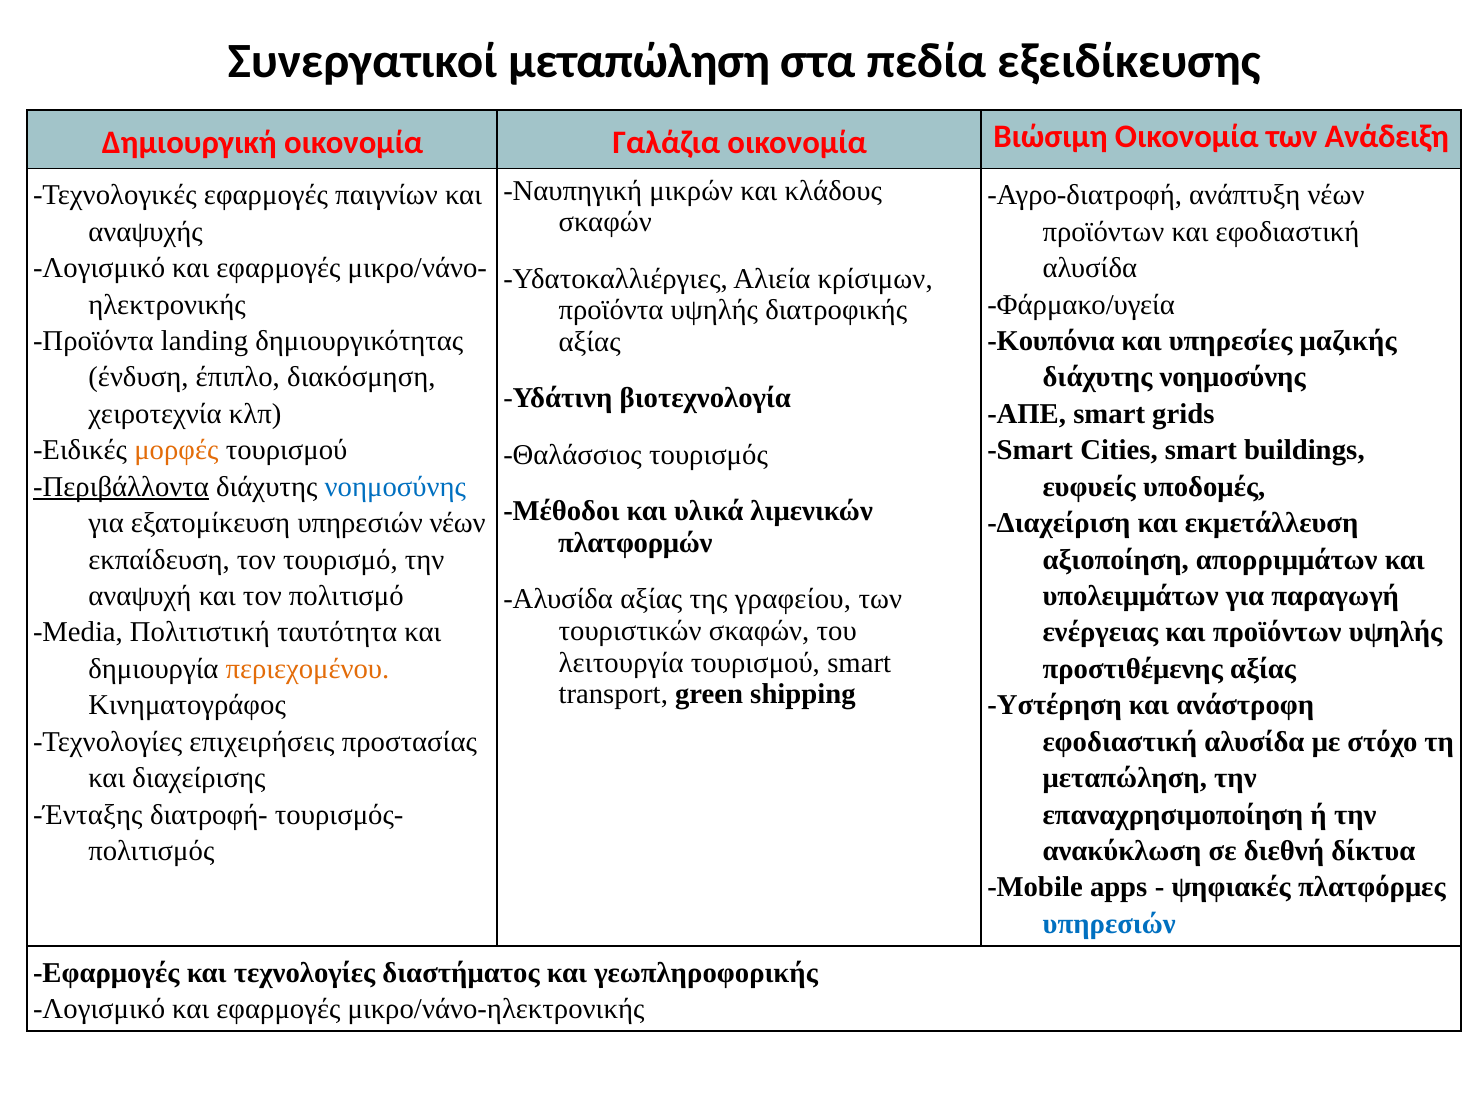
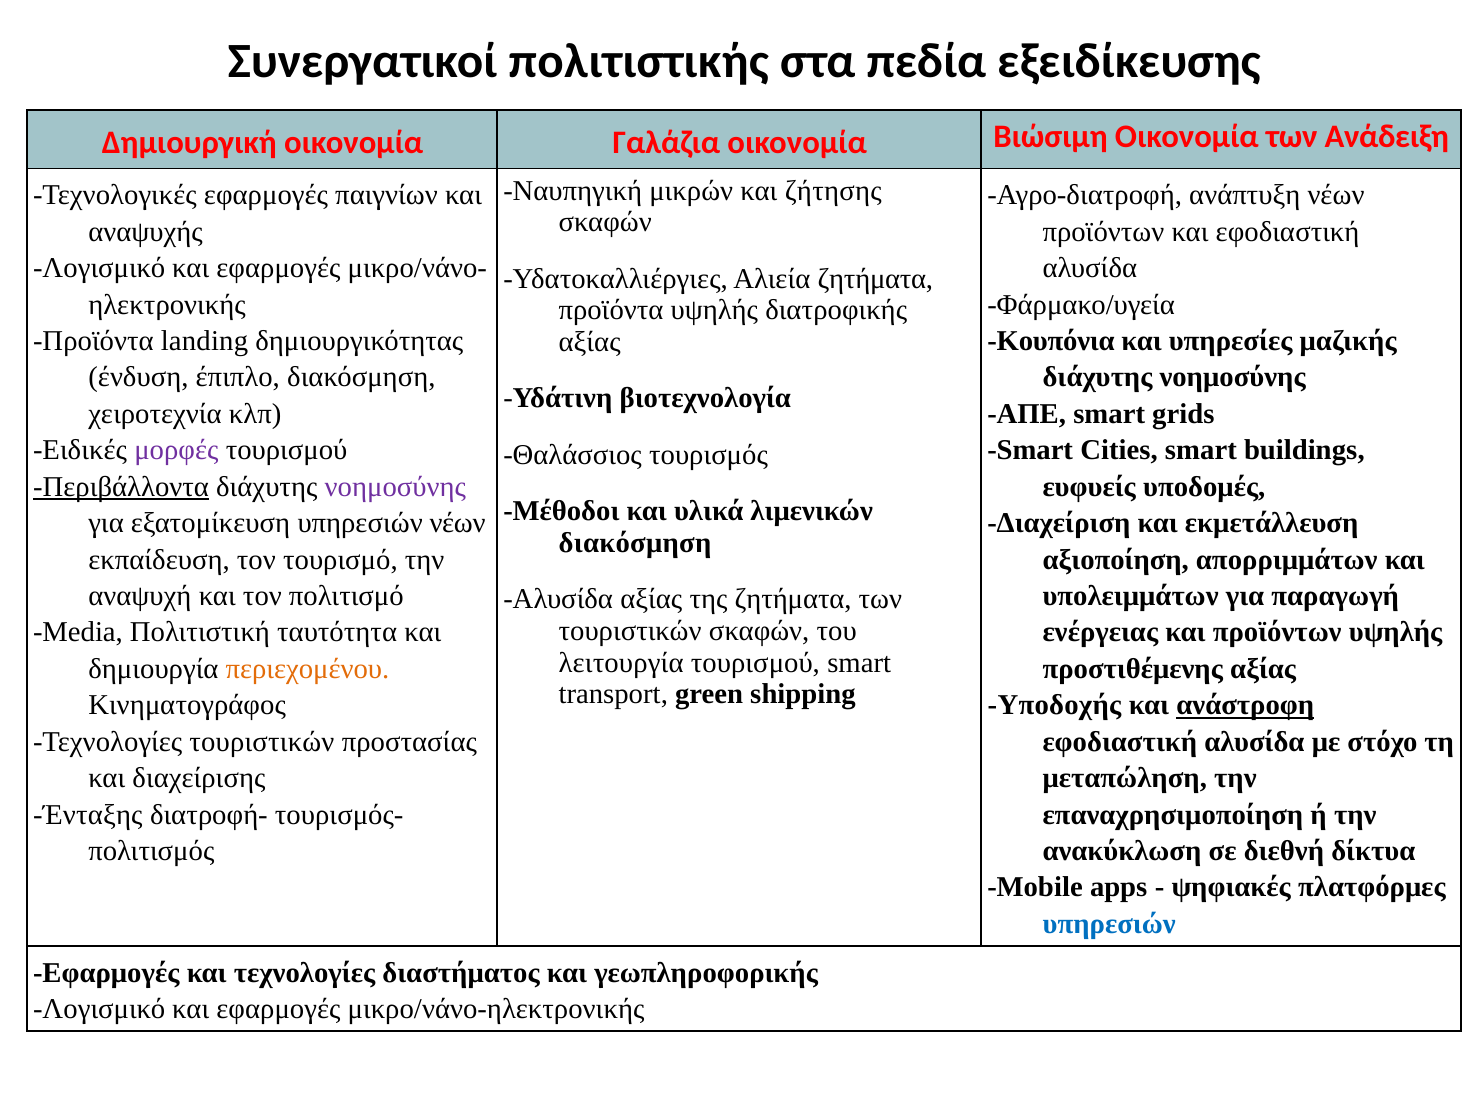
Συνεργατικοί μεταπώληση: μεταπώληση -> πολιτιστικής (639, 61)
κλάδους: κλάδους -> ζήτησης (833, 191)
Αλιεία κρίσιμων: κρίσιμων -> ζητήματα (875, 279)
μορφές colour: orange -> purple (176, 450)
νοημοσύνης colour: blue -> purple (395, 487)
πλατφορμών: πλατφορμών -> διακόσμηση (635, 543)
της γραφείου: γραφείου -> ζητήματα (793, 599)
Υστέρηση: Υστέρηση -> Υποδοχής (1054, 705)
ανάστροφη underline: none -> present (1245, 705)
Τεχνολογίες επιχειρήσεις: επιχειρήσεις -> τουριστικών (262, 742)
